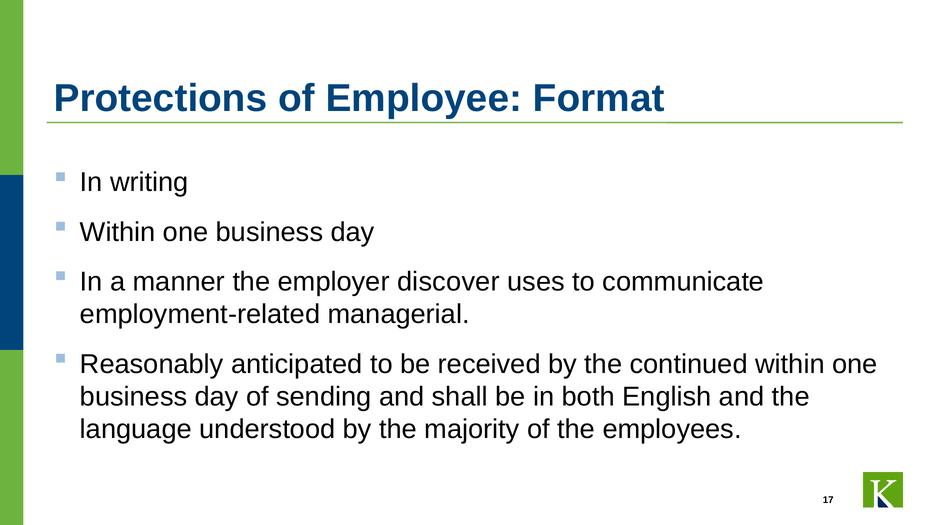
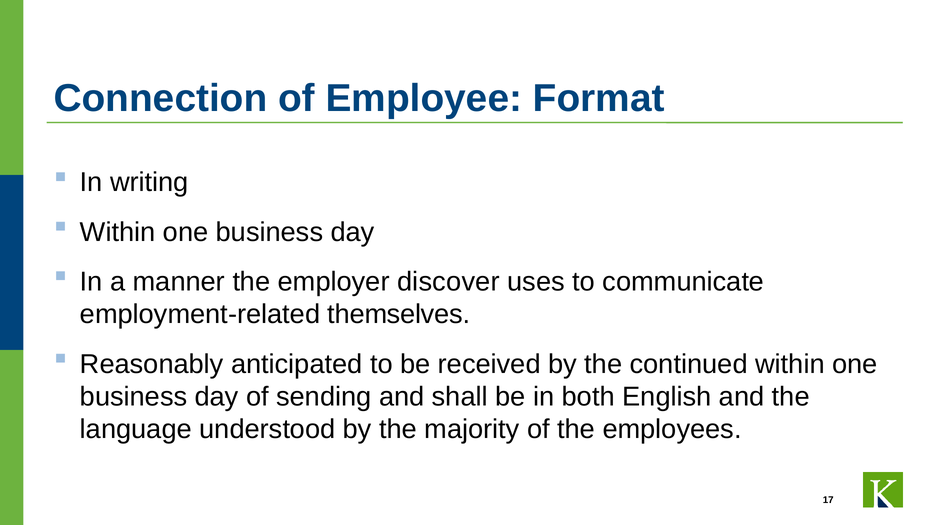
Protections: Protections -> Connection (161, 98)
managerial: managerial -> themselves (399, 315)
